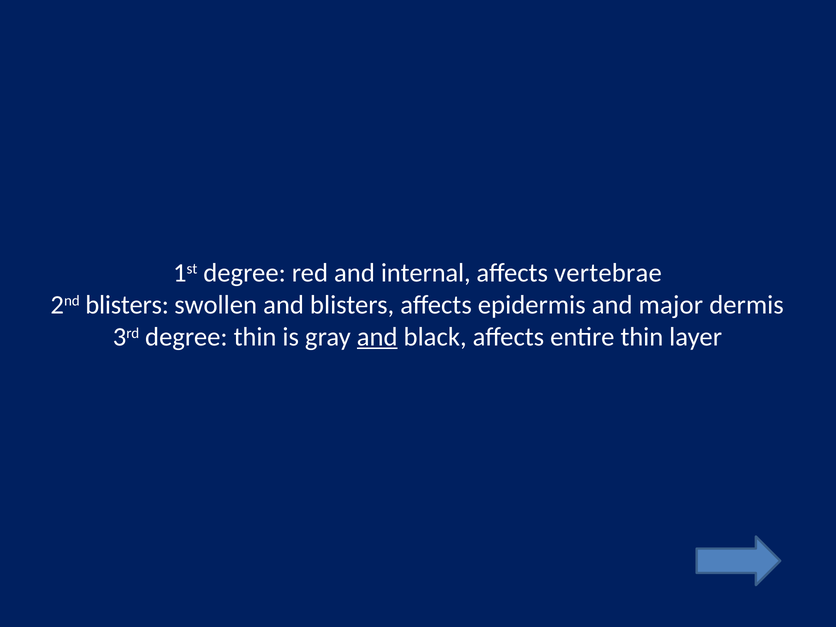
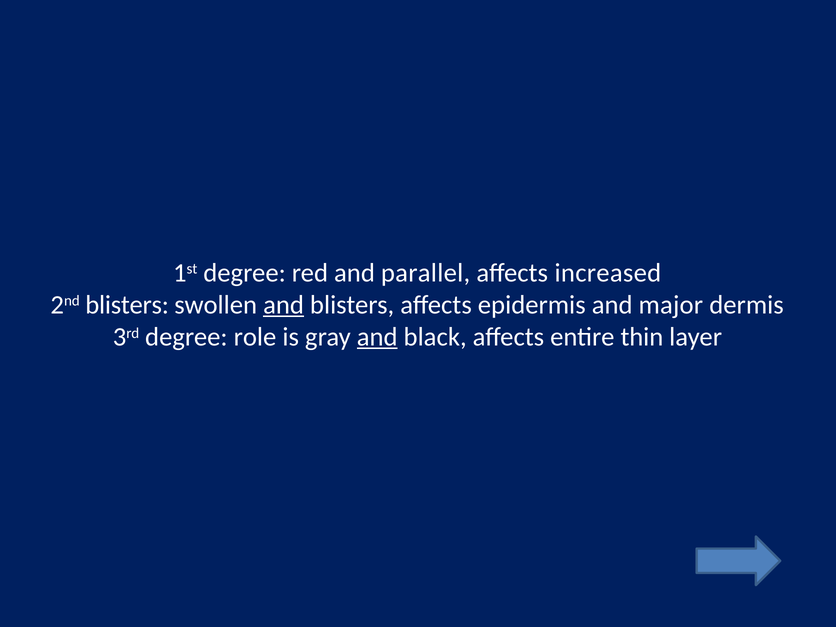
internal: internal -> parallel (426, 273)
vertebrae: vertebrae -> increased (608, 273)
and underline: none -> present (284, 305)
degree thin: thin -> role (255, 337)
